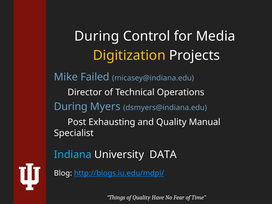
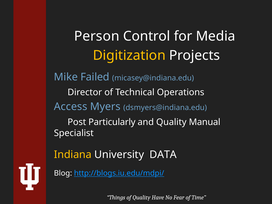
During: During -> Person (97, 36)
During: During -> Access (71, 107)
Exhausting: Exhausting -> Particularly (112, 122)
Indiana colour: light blue -> yellow (73, 155)
